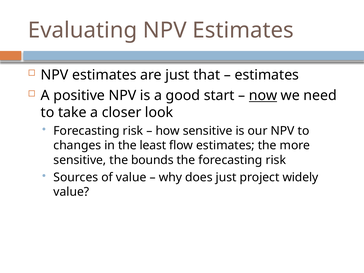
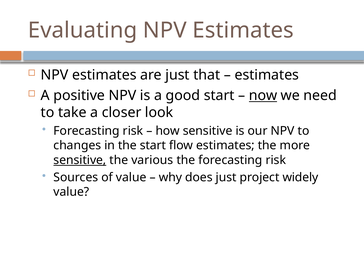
the least: least -> start (153, 145)
sensitive underline: none -> present (80, 160)
bounds: bounds -> various (152, 160)
